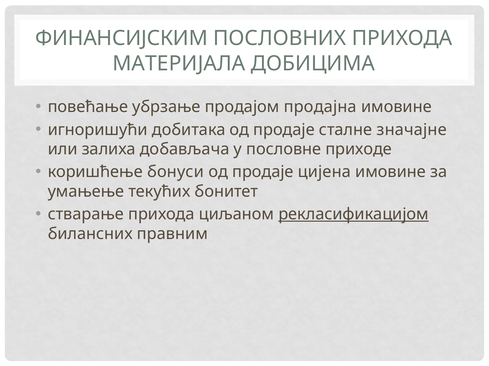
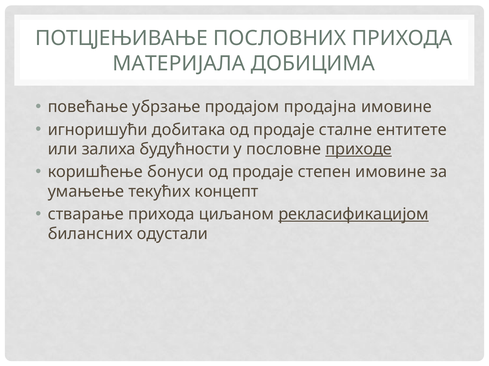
ФИНАНСИЈСКИМ: ФИНАНСИЈСКИМ -> ПОТЦЈЕЊИВАЊЕ (121, 38)
значајне: значајне -> ентитете (412, 130)
добављача: добављача -> будућности (185, 149)
приходе underline: none -> present (359, 149)
цијена: цијена -> степен (324, 172)
бонитет: бонитет -> концепт (226, 192)
правним: правним -> одустали (173, 234)
